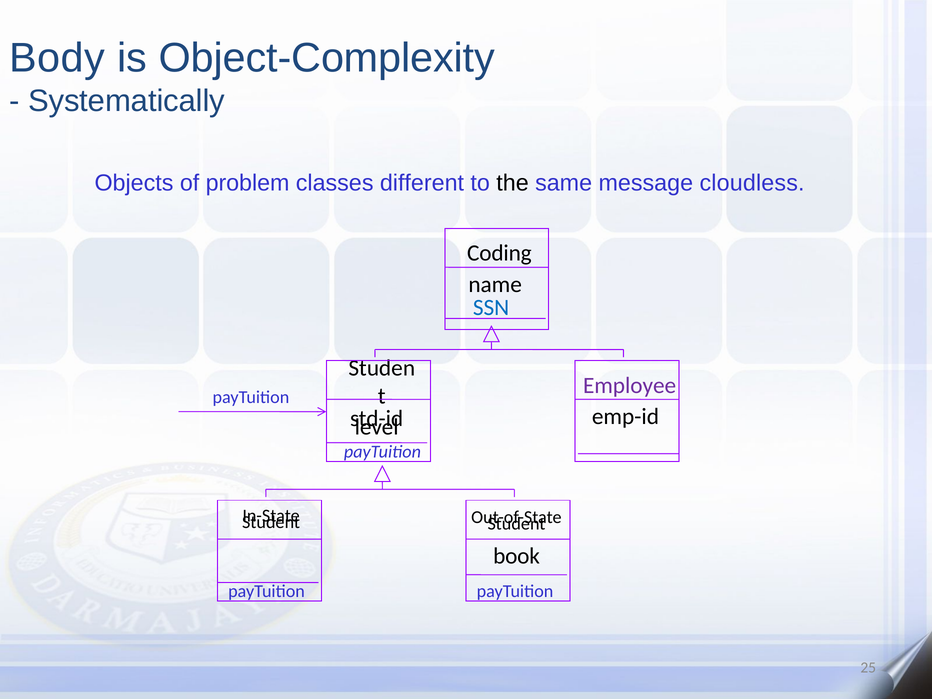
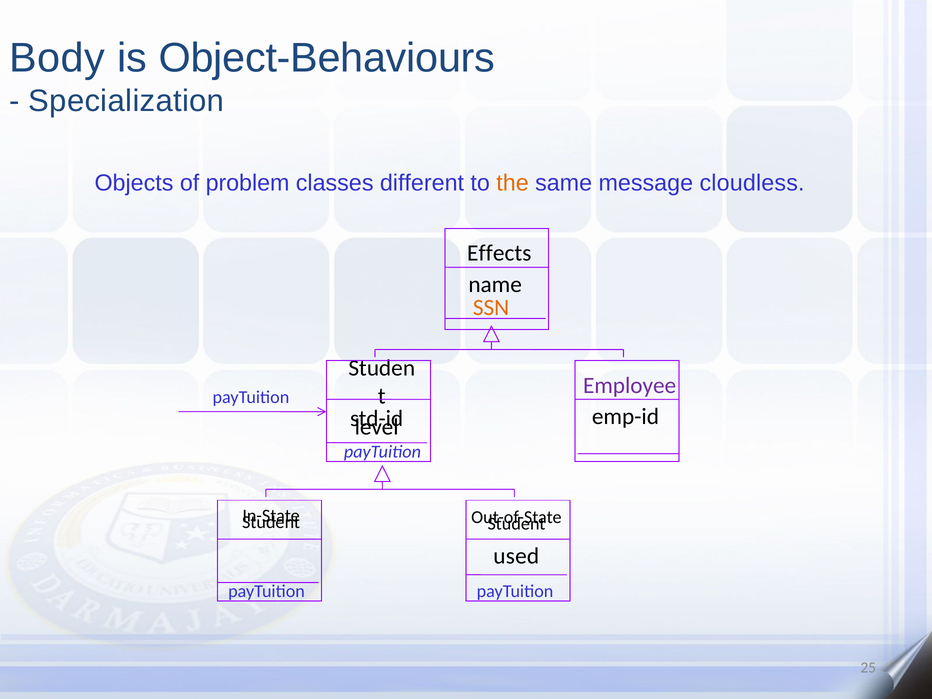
Object-Complexity: Object-Complexity -> Object-Behaviours (327, 58)
Systematically: Systematically -> Specialization (126, 101)
the colour: black -> orange (513, 183)
Coding: Coding -> Effects (499, 253)
SSN colour: blue -> orange (491, 308)
book: book -> used (516, 556)
